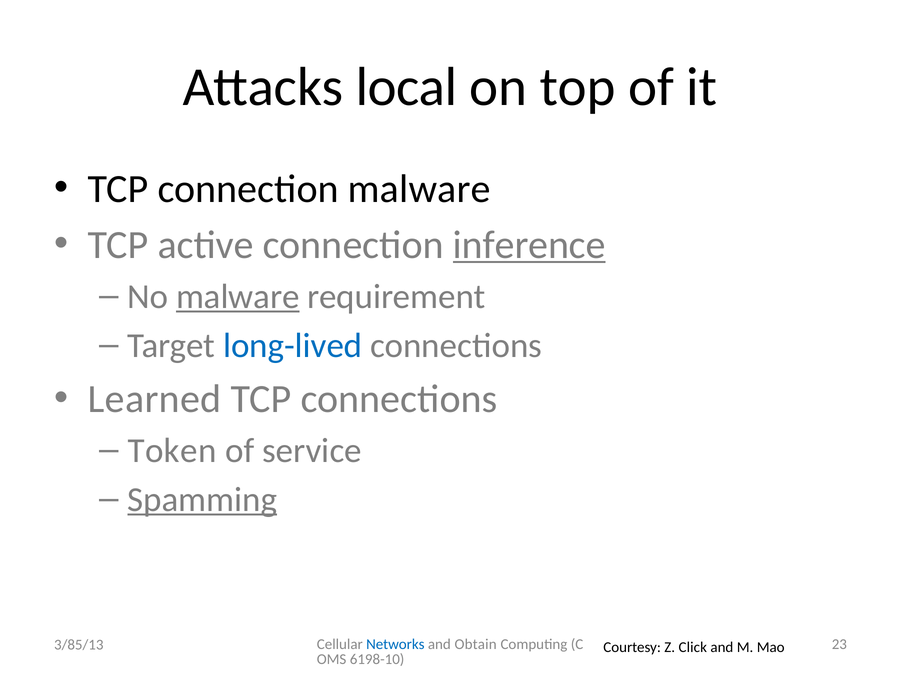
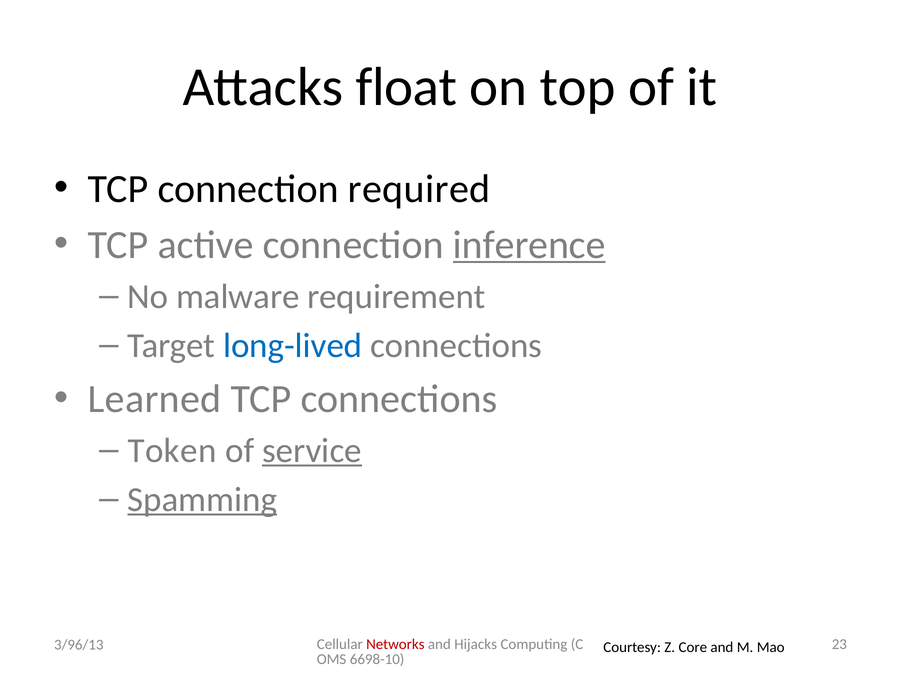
local: local -> float (406, 87)
connection malware: malware -> required (419, 189)
malware underline: present -> none (238, 297)
service underline: none -> present (312, 451)
Networks colour: blue -> red (395, 645)
Obtain: Obtain -> Hijacks (476, 645)
3/85/13: 3/85/13 -> 3/96/13 (79, 645)
Click: Click -> Core (693, 648)
6198-10: 6198-10 -> 6698-10 (377, 660)
